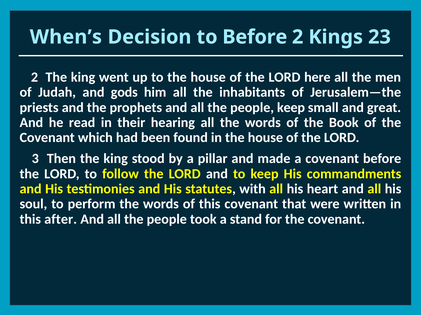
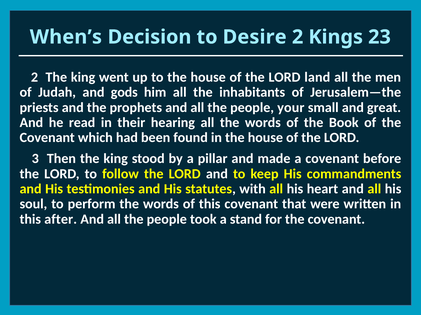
to Before: Before -> Desire (255, 37)
here: here -> land (317, 77)
people keep: keep -> your (291, 108)
